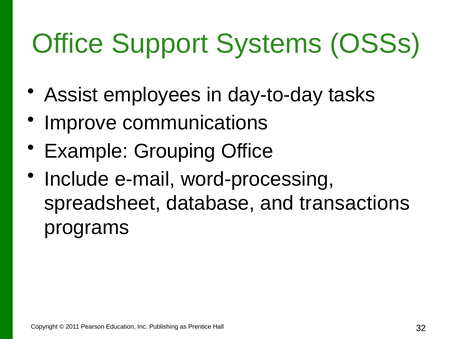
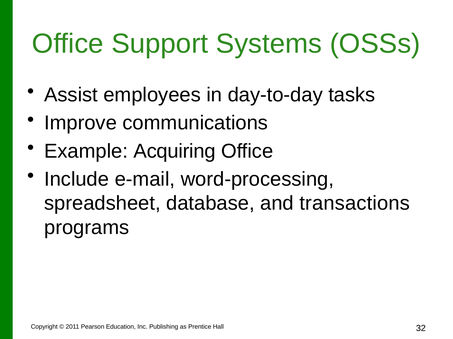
Grouping: Grouping -> Acquiring (175, 151)
